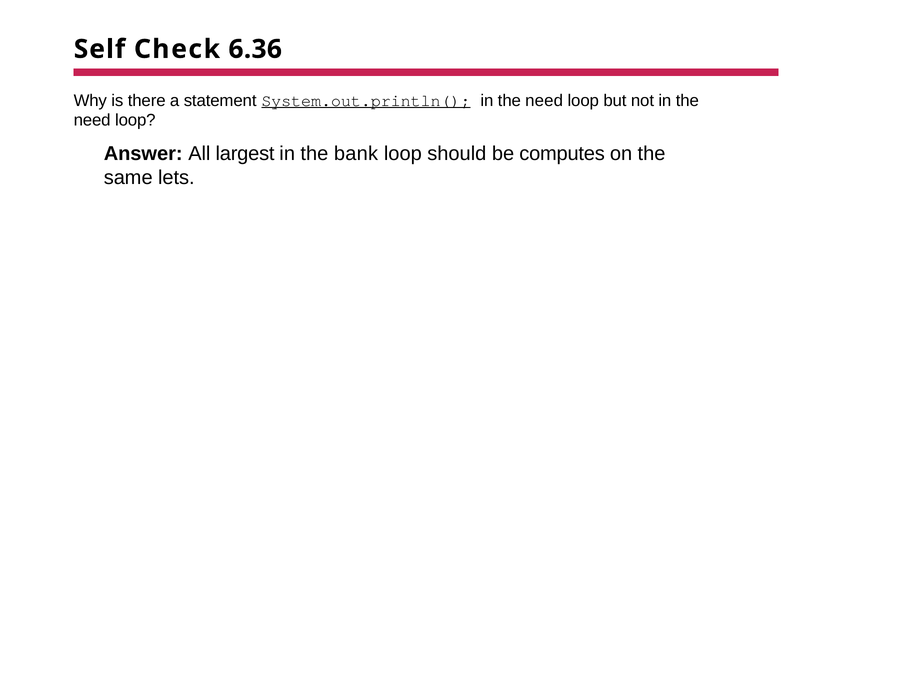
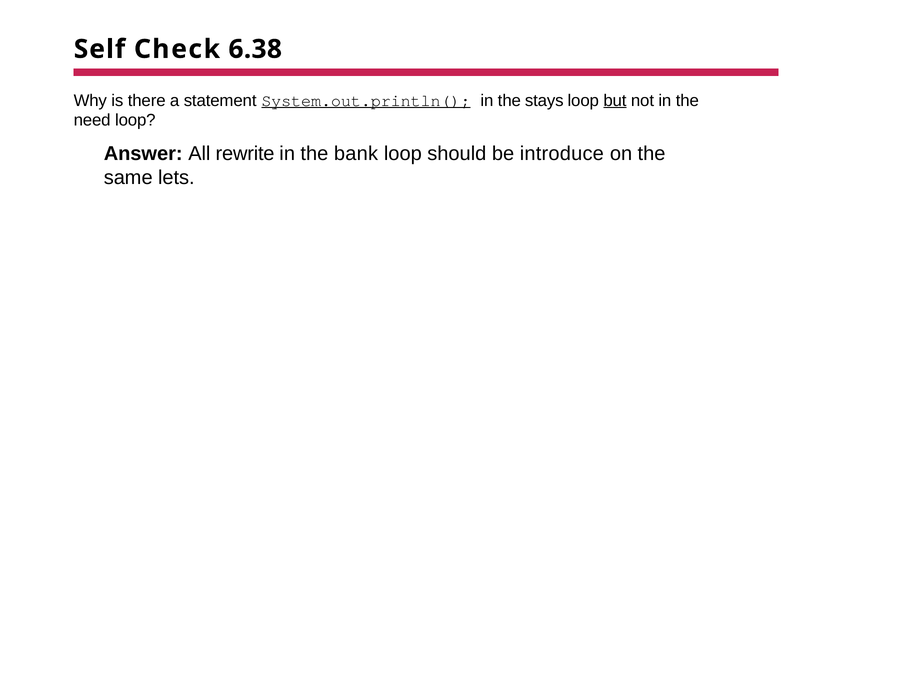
6.36: 6.36 -> 6.38 (255, 49)
need: need -> stays (544, 100)
but underline: none -> present (615, 100)
largest: largest -> rewrite (245, 154)
computes: computes -> introduce (562, 154)
